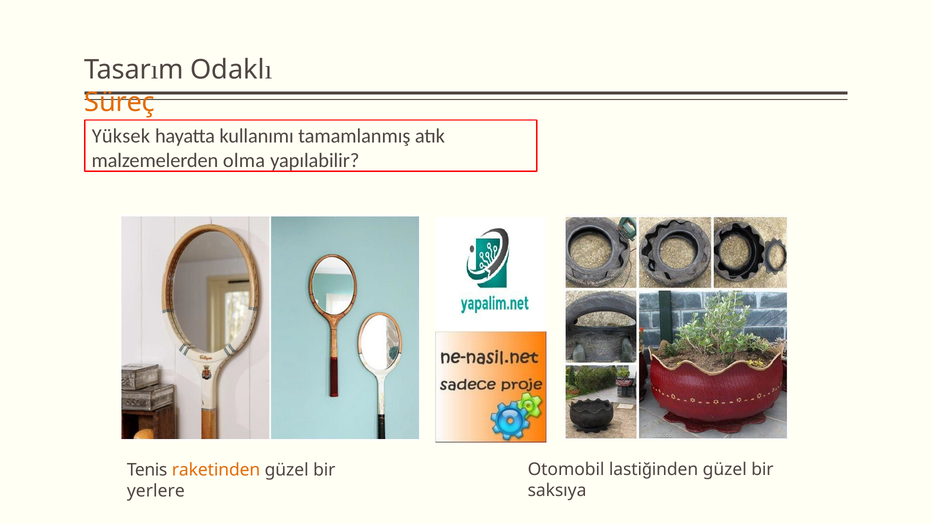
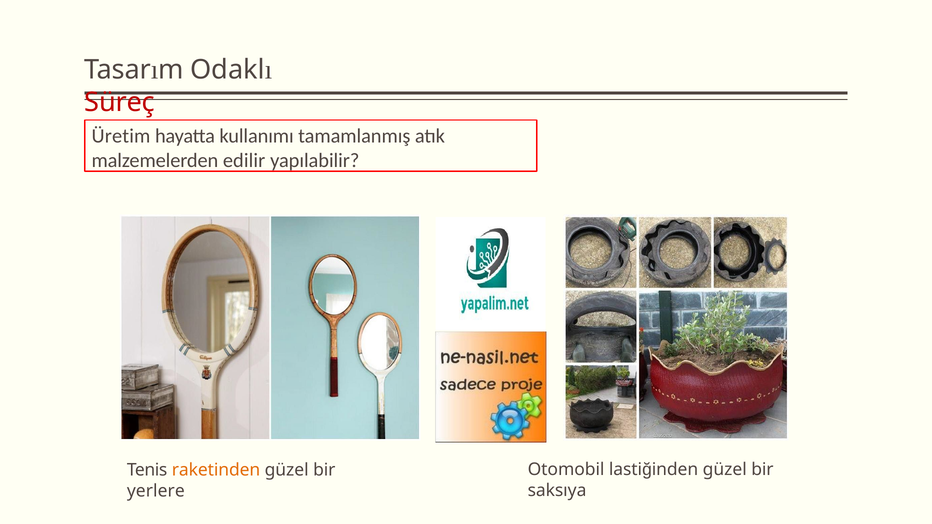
Süreç colour: orange -> red (120, 103)
Yüksek: Yüksek -> Üretim (121, 136)
olma: olma -> edilir (244, 160)
